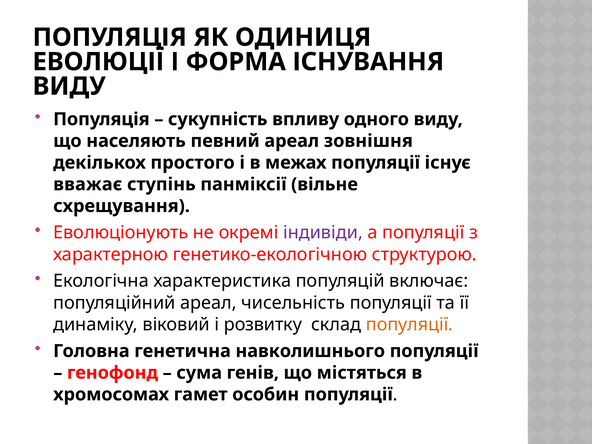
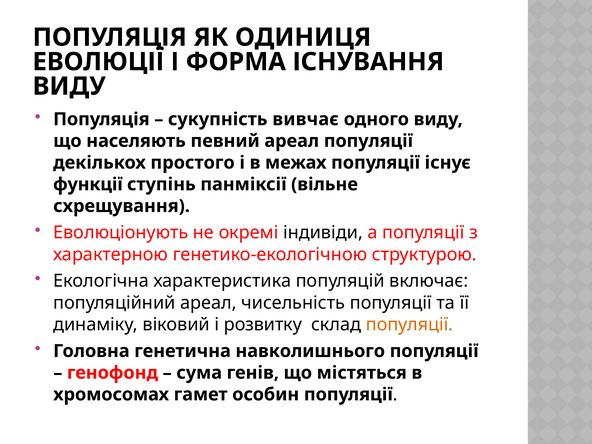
впливу: впливу -> вивчає (306, 119)
ареал зовнішня: зовнішня -> популяції (368, 141)
вважає: вважає -> функції (88, 184)
індивіди colour: purple -> black (323, 233)
